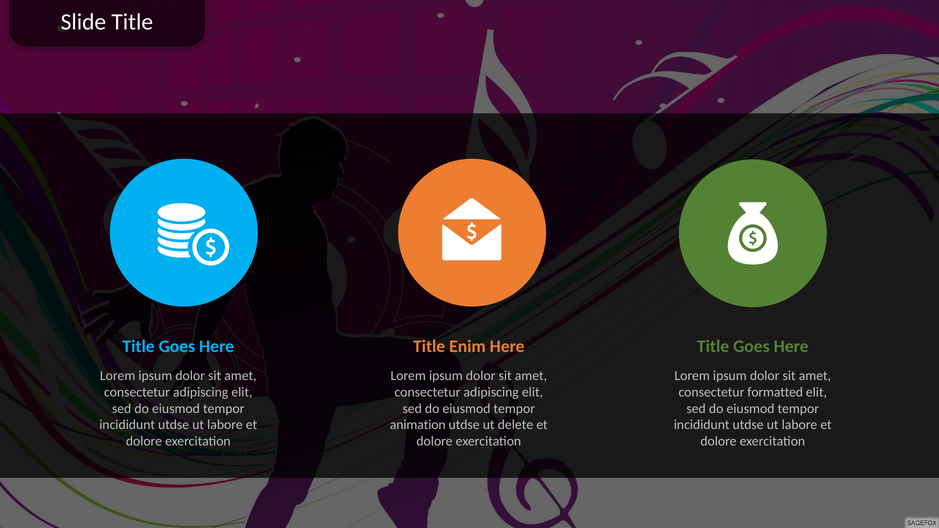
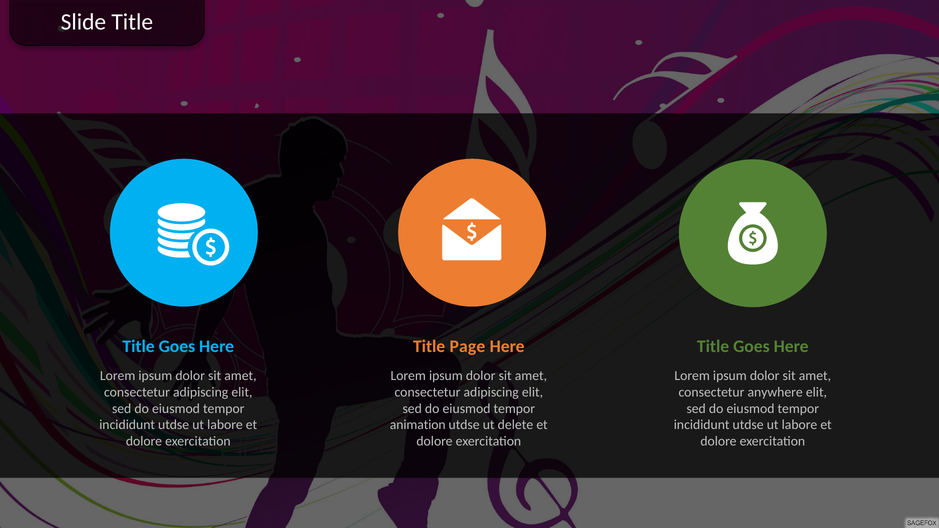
Enim: Enim -> Page (467, 346)
formatted: formatted -> anywhere (775, 392)
